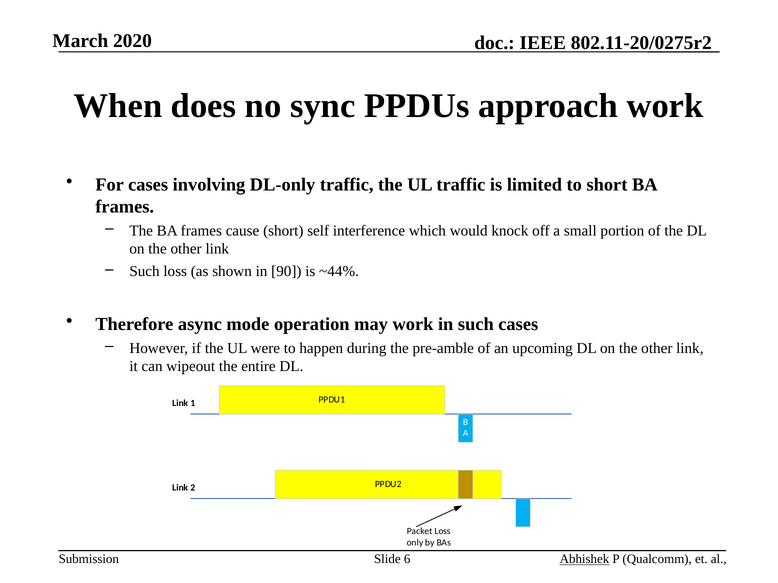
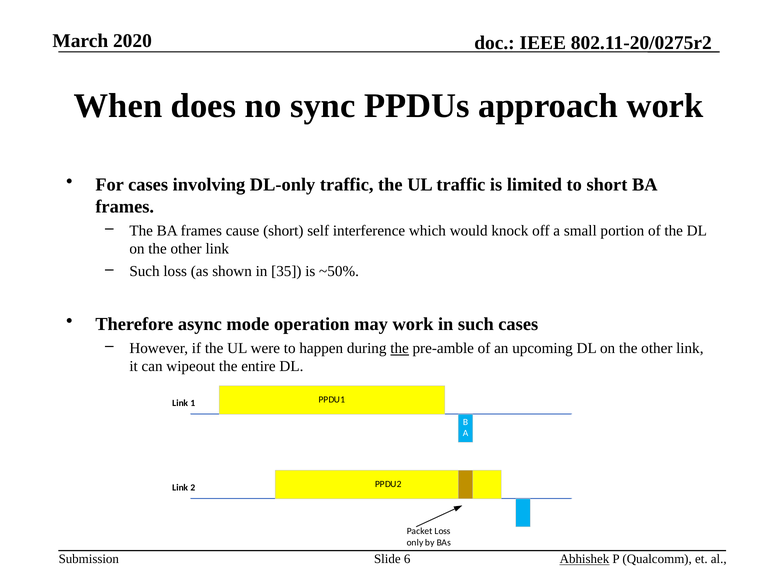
90: 90 -> 35 (286, 272)
~44%: ~44% -> ~50% (339, 272)
the underline: none -> present (400, 349)
